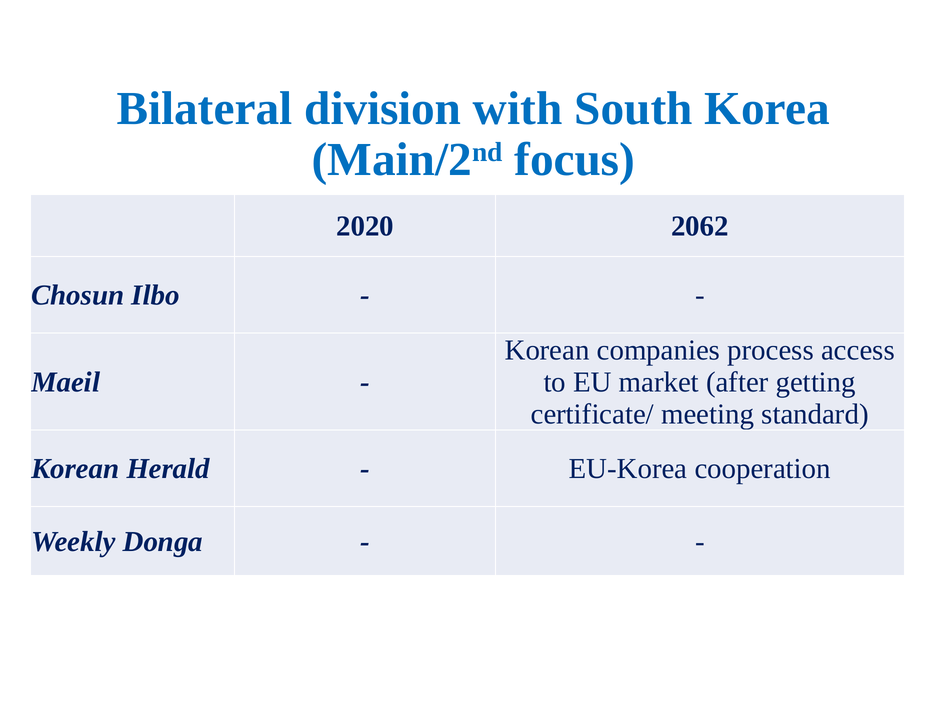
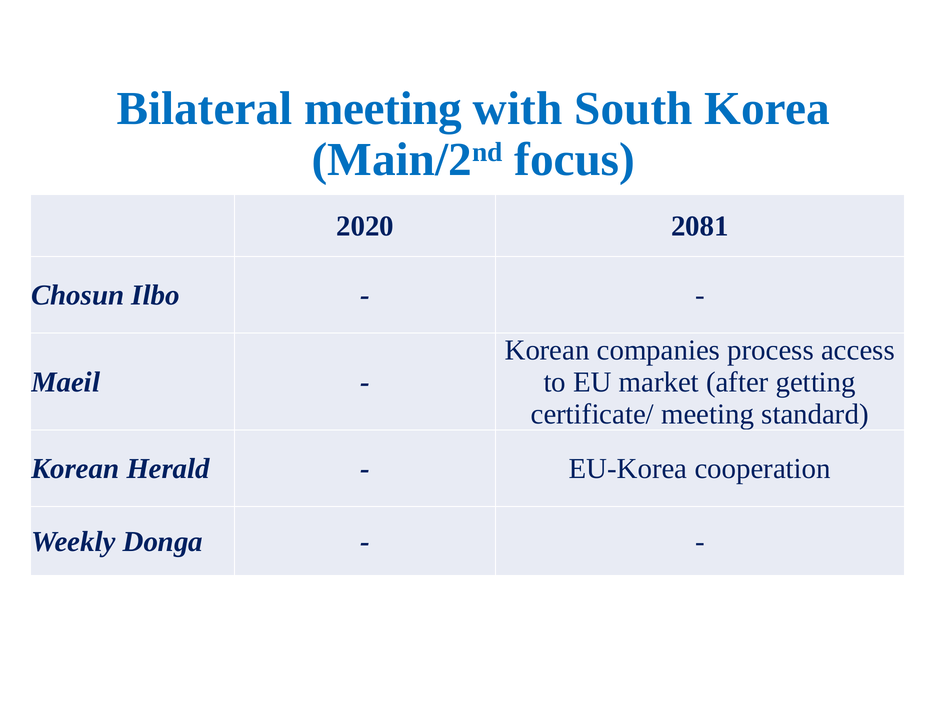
Bilateral division: division -> meeting (383, 109)
2062: 2062 -> 2081 (700, 226)
